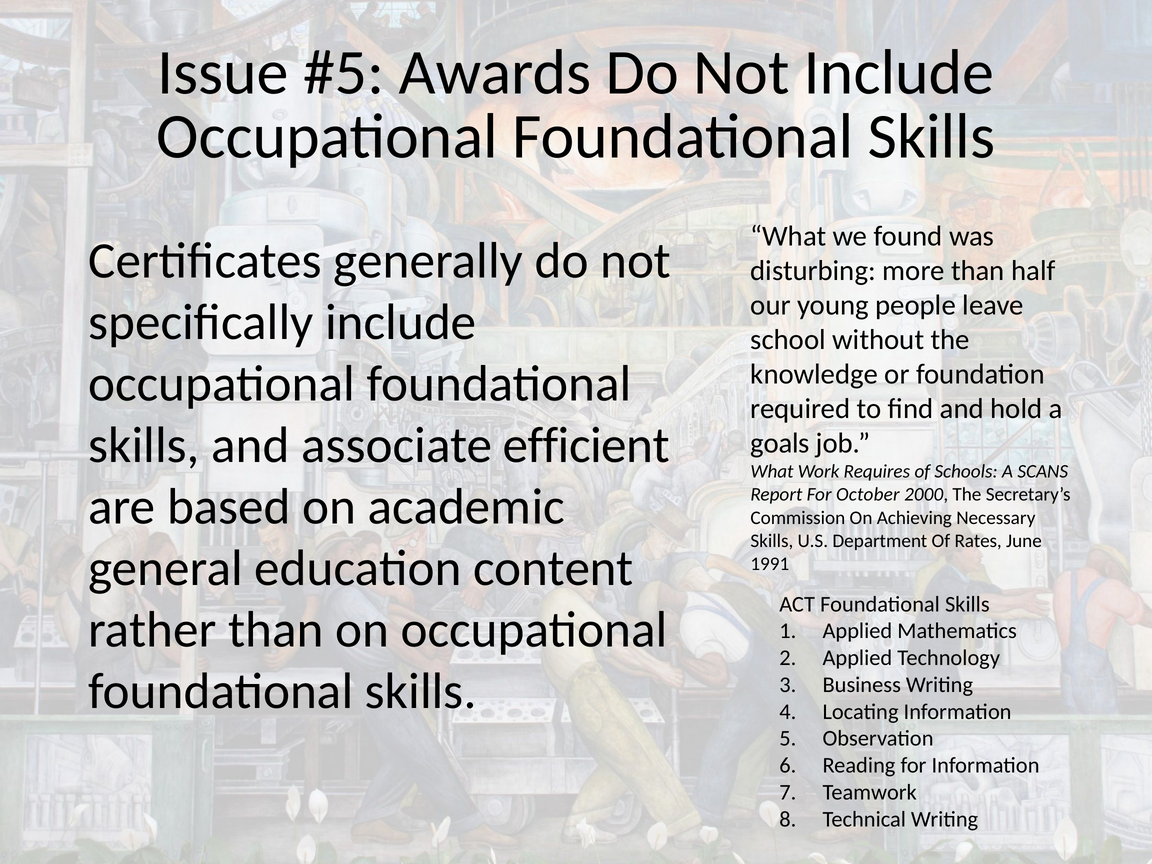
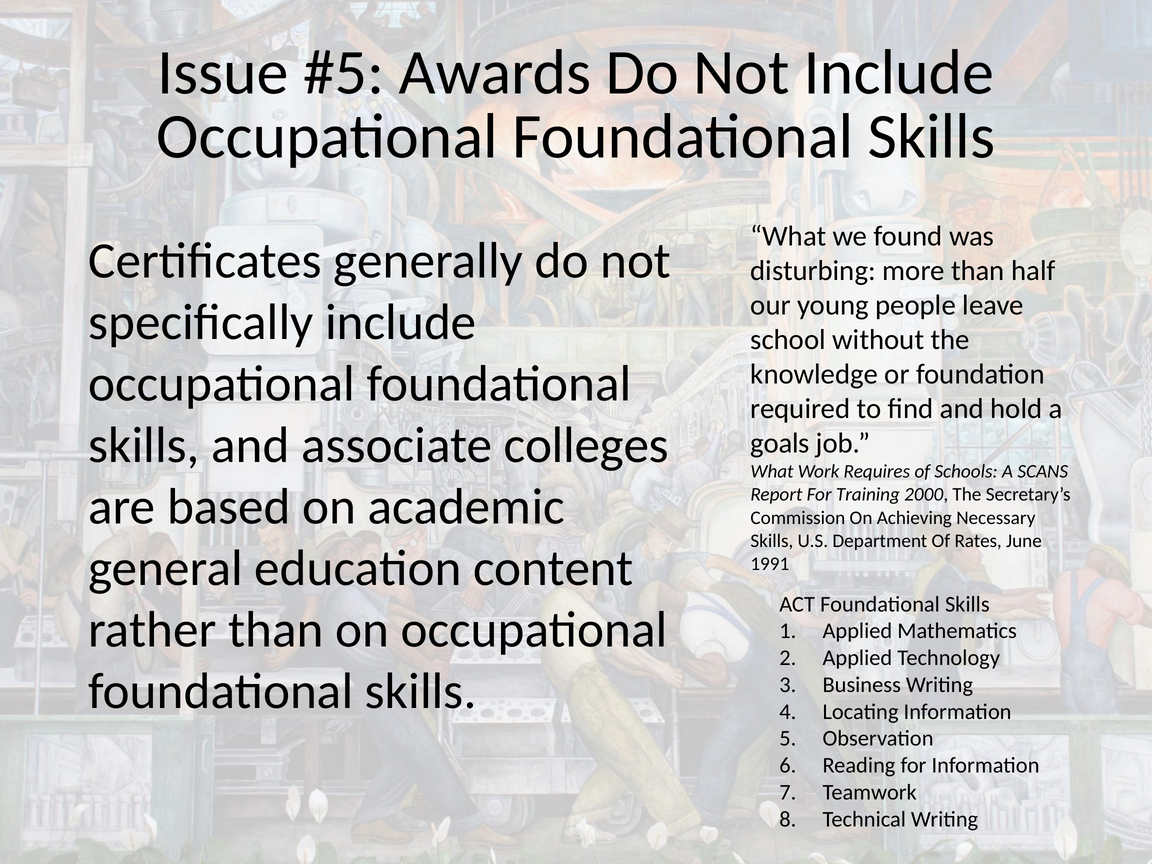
efficient: efficient -> colleges (586, 445)
October: October -> Training (868, 495)
